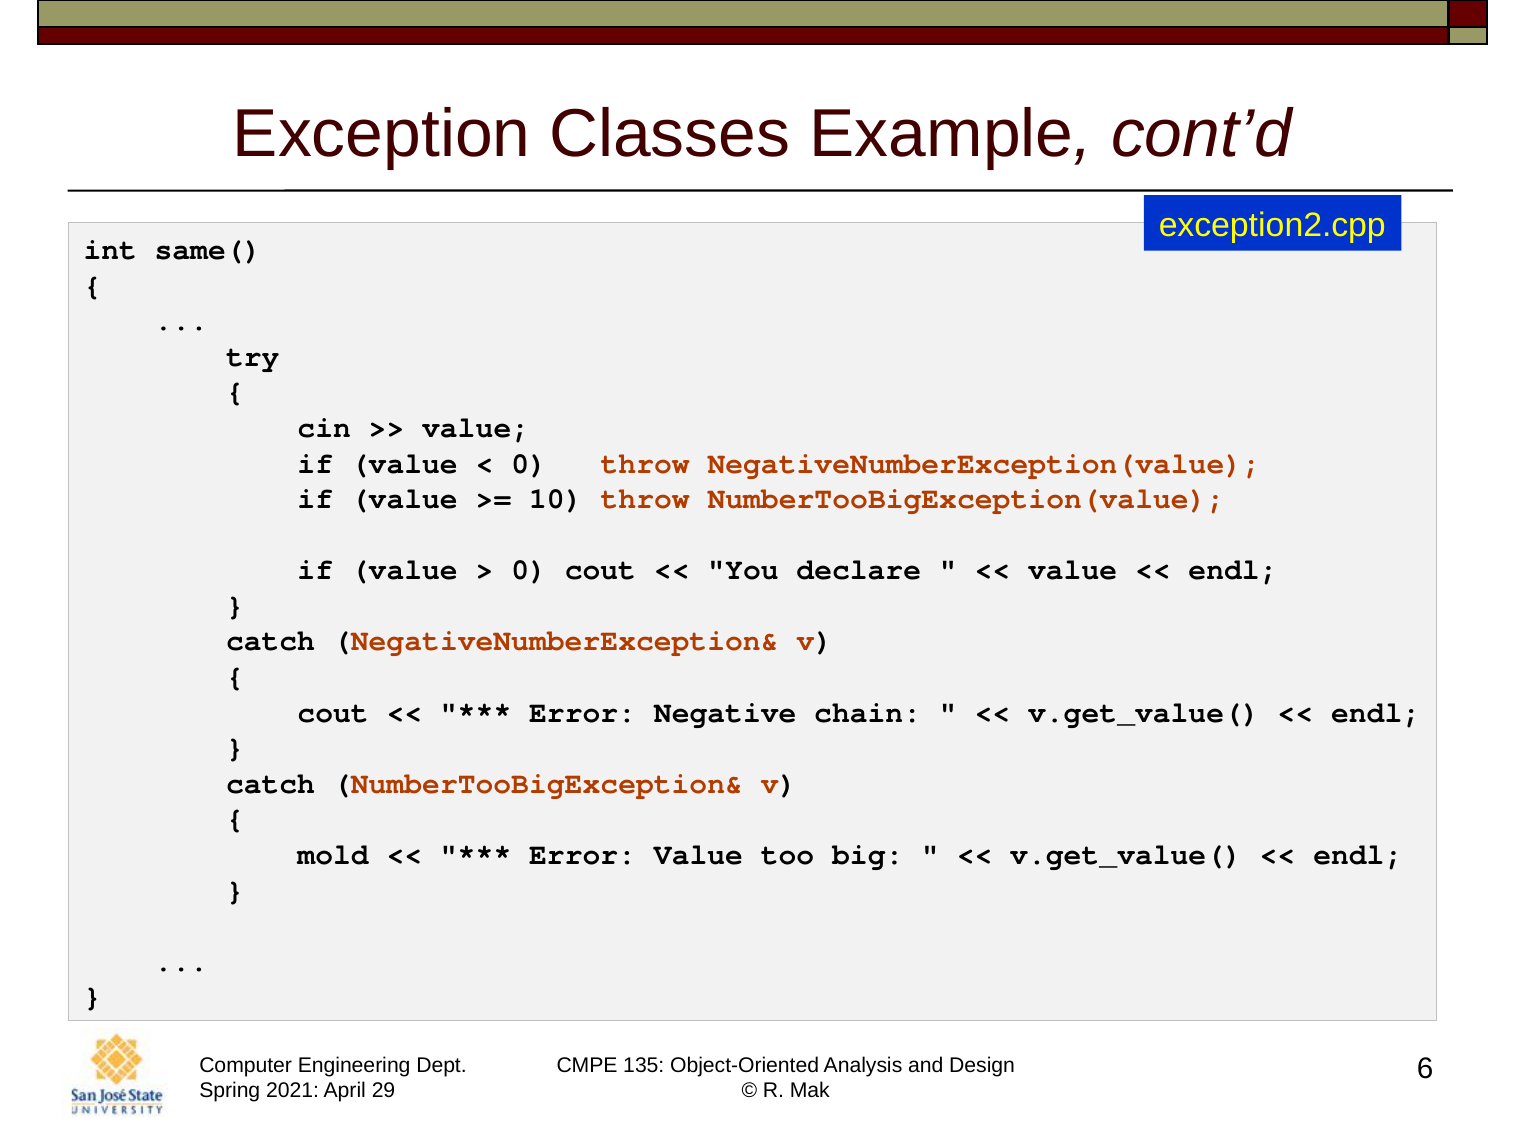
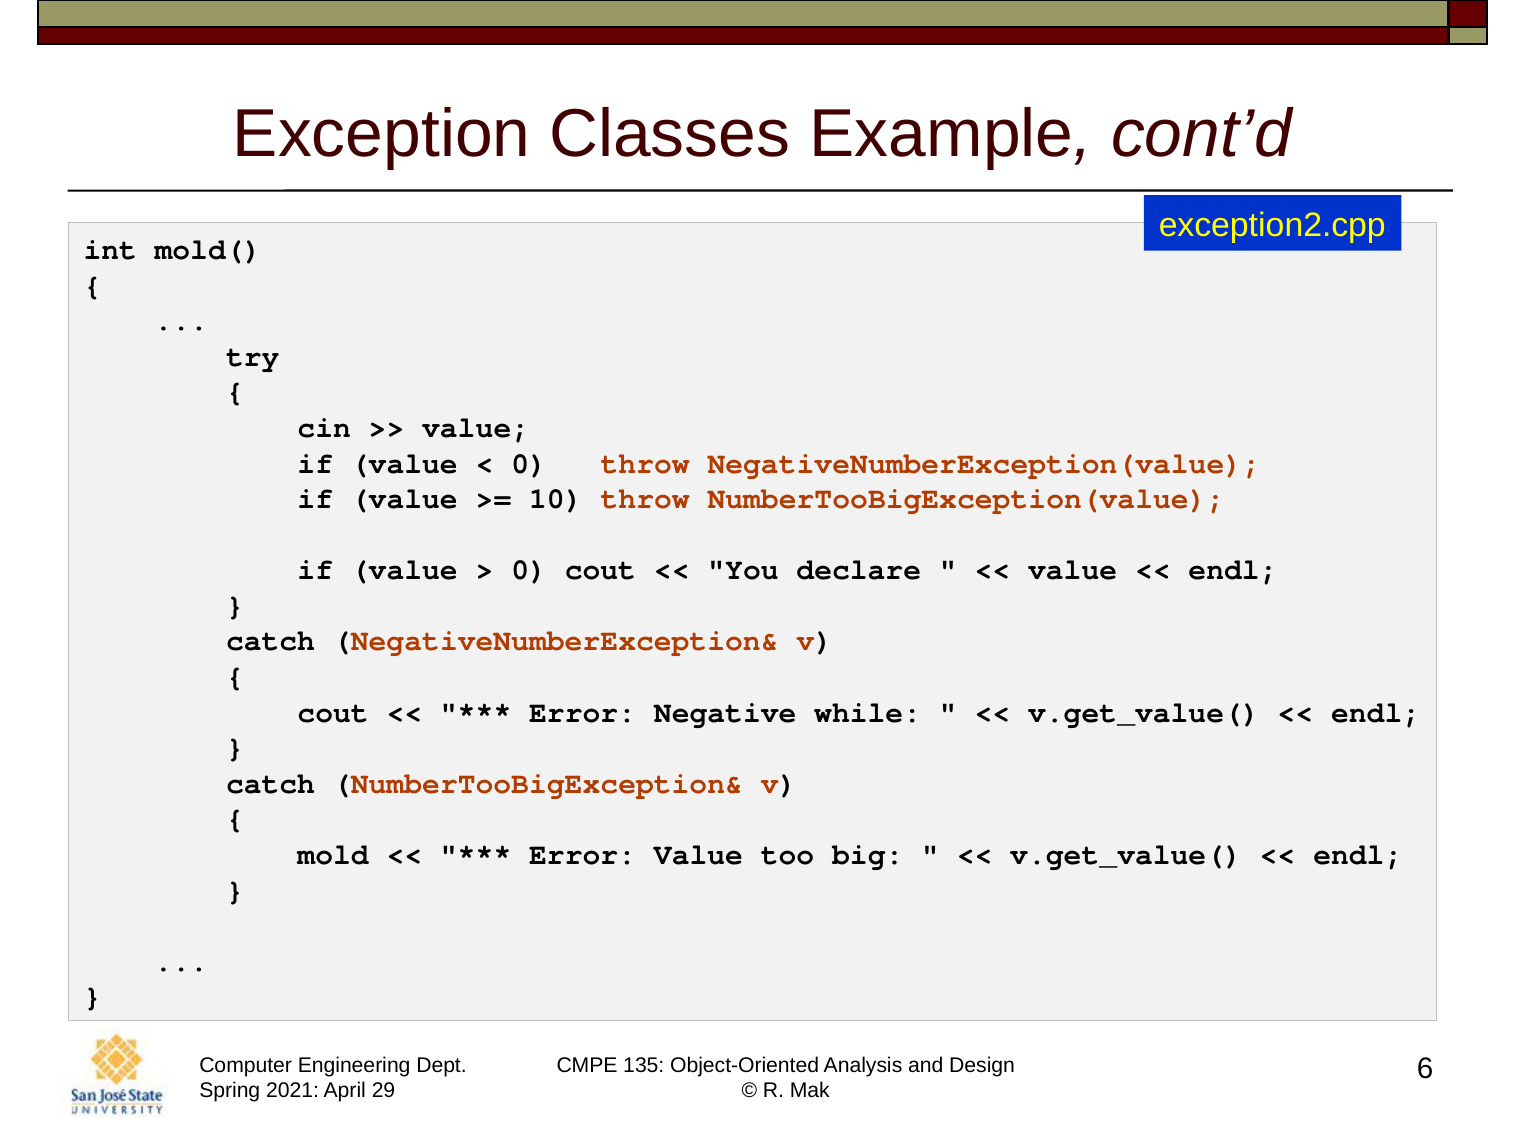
same(: same( -> mold( (208, 250)
chain: chain -> while (868, 713)
